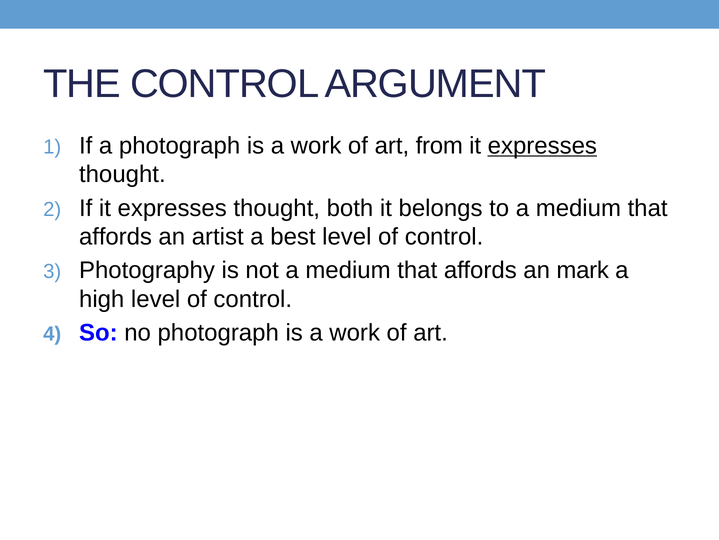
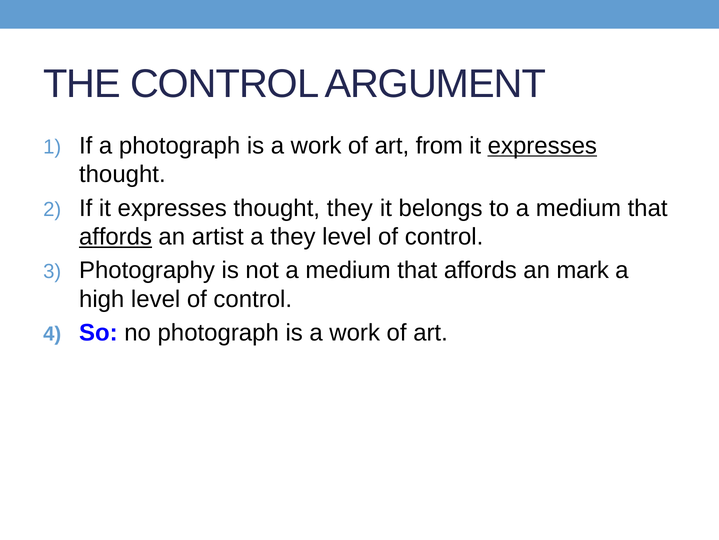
thought both: both -> they (350, 208)
affords underline: none -> present (115, 237)
a best: best -> they (293, 237)
